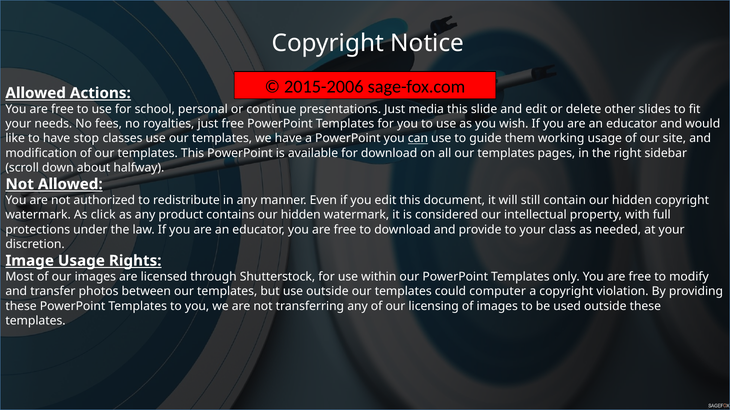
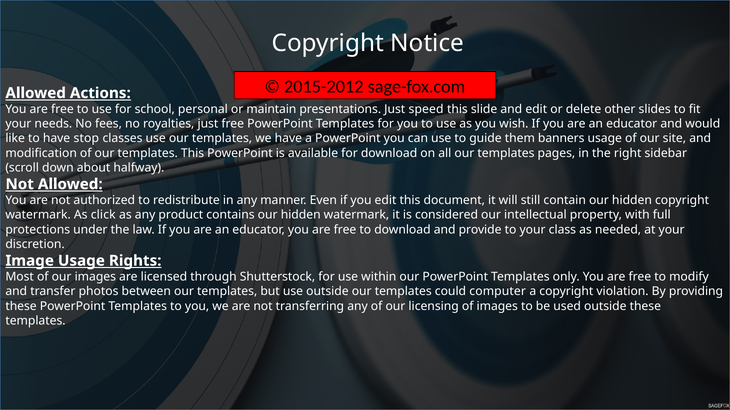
2015-2006: 2015-2006 -> 2015-2012 (324, 87)
continue: continue -> maintain (271, 109)
media: media -> speed (426, 109)
can underline: present -> none (418, 139)
working: working -> banners (561, 139)
